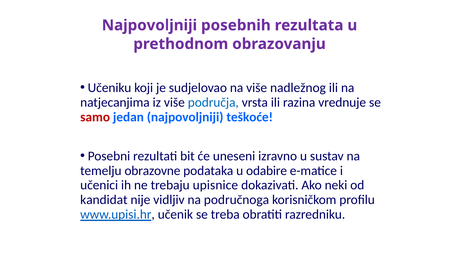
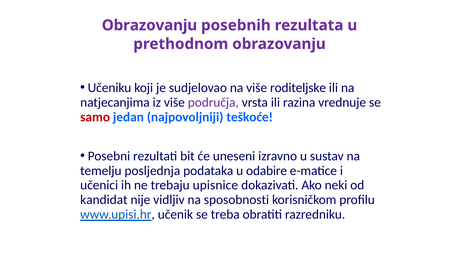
Najpovoljniji: Najpovoljniji -> Obrazovanju (149, 25)
nadležnog: nadležnog -> roditeljske (298, 88)
područja colour: blue -> purple (213, 102)
obrazovne: obrazovne -> posljednja (152, 170)
područnoga: područnoga -> sposobnosti (237, 200)
